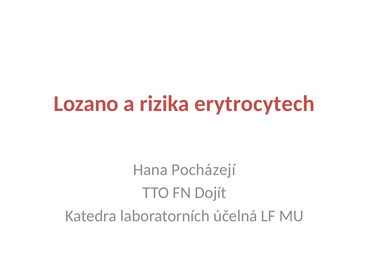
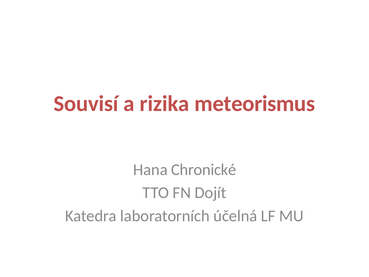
Lozano: Lozano -> Souvisí (86, 104)
erytrocytech: erytrocytech -> meteorismus (255, 104)
Pocházejí: Pocházejí -> Chronické (204, 170)
